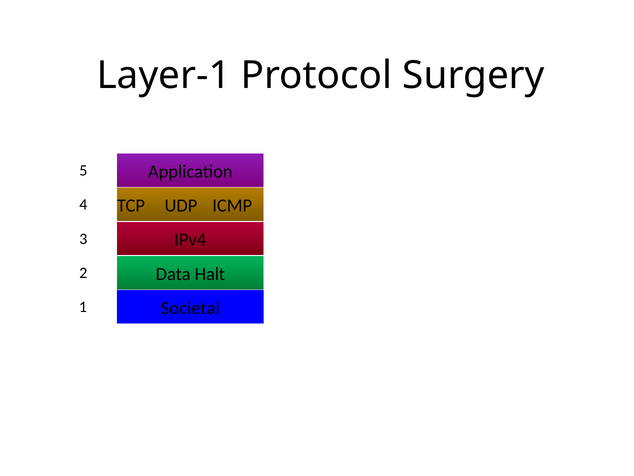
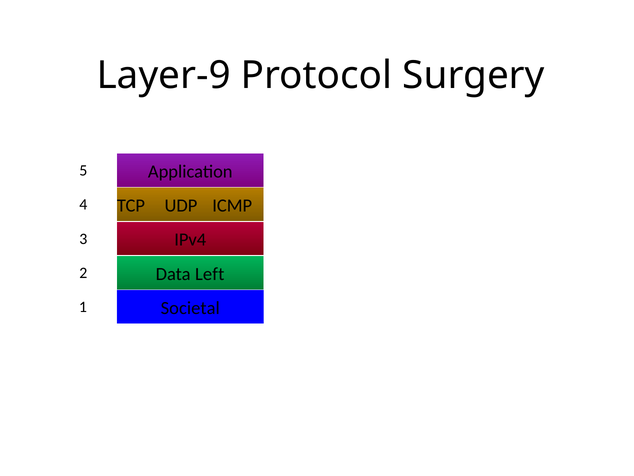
Layer-1: Layer-1 -> Layer-9 (164, 75)
Halt: Halt -> Left (210, 274)
